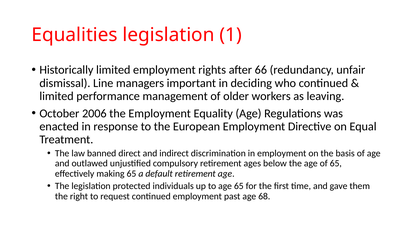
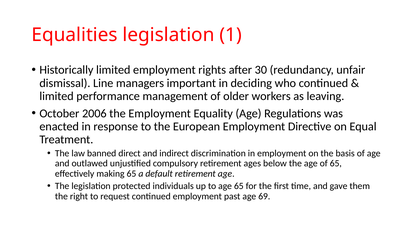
66: 66 -> 30 (261, 70)
68: 68 -> 69 (264, 197)
